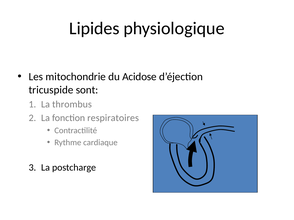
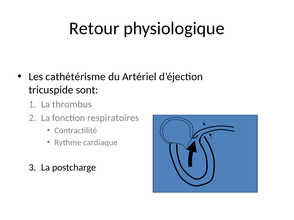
Lipides: Lipides -> Retour (94, 28)
mitochondrie: mitochondrie -> cathétérisme (76, 77)
Acidose: Acidose -> Artériel (139, 77)
